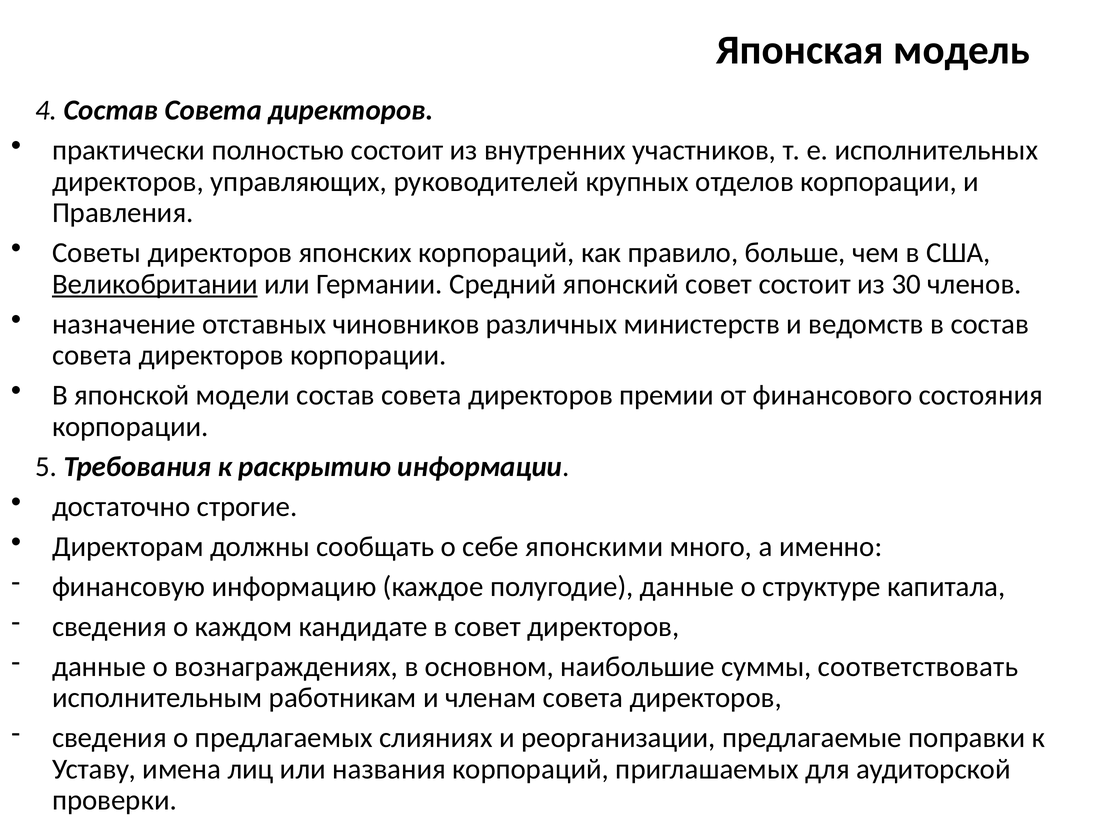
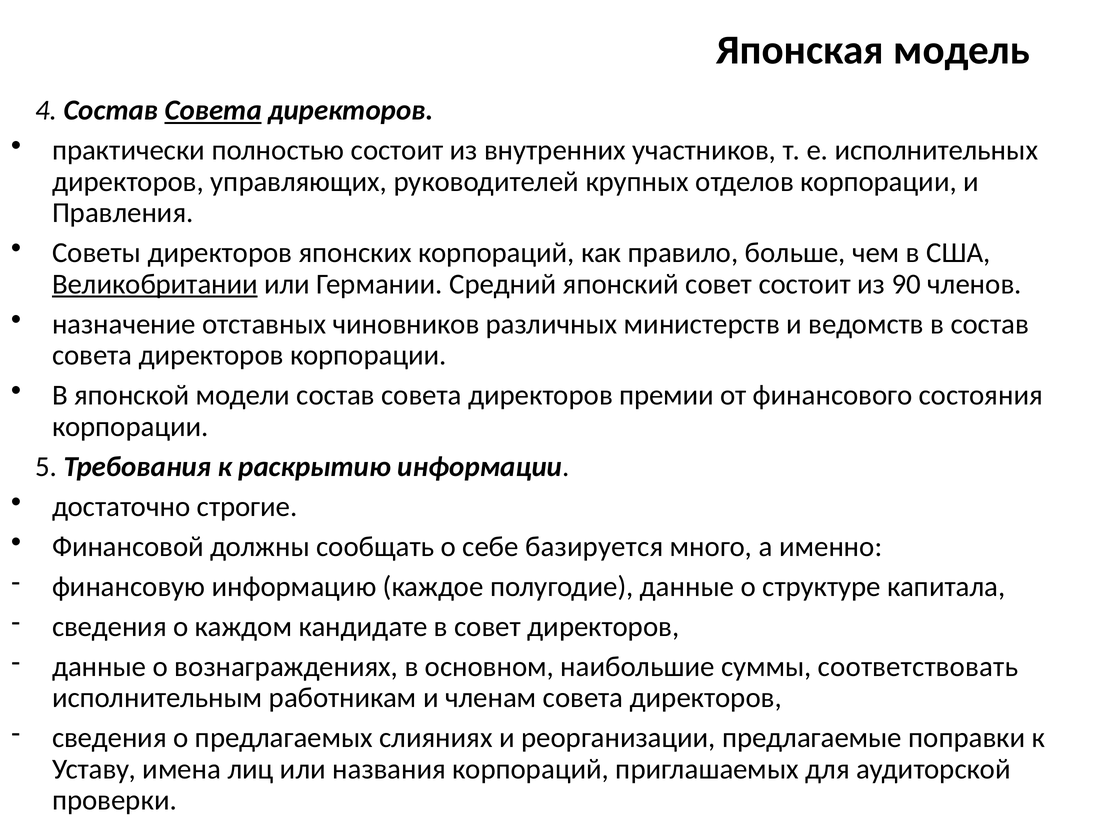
Совета underline: none -> present (213, 110)
30: 30 -> 90 (906, 284)
Директорам: Директорам -> Финансовой (128, 547)
японскими: японскими -> базируется (594, 547)
